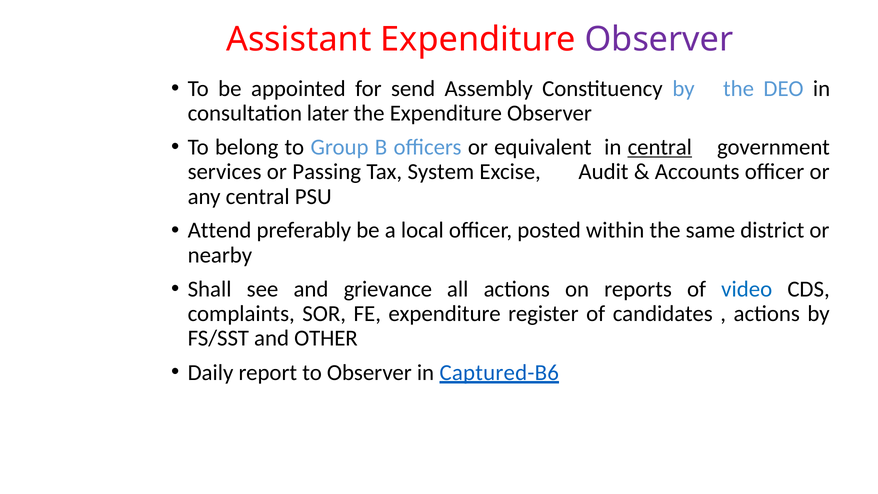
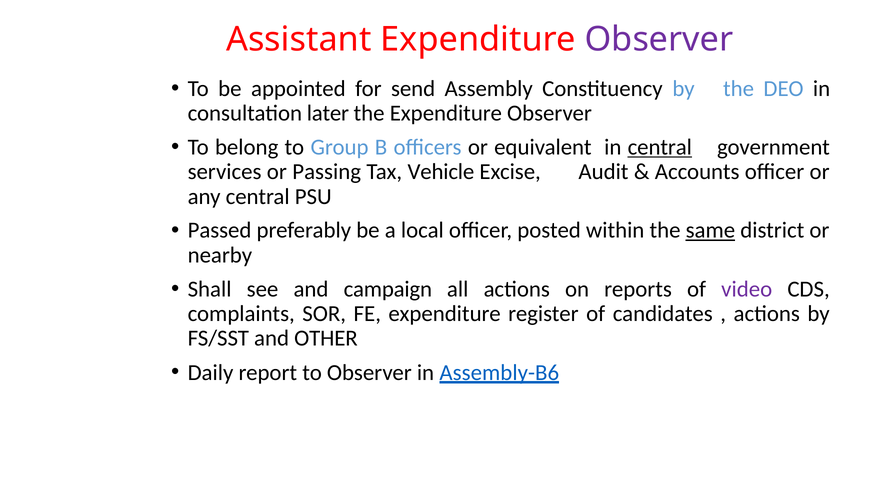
System: System -> Vehicle (441, 172)
Attend: Attend -> Passed (220, 230)
same underline: none -> present (710, 230)
grievance: grievance -> campaign (388, 289)
video colour: blue -> purple (747, 289)
Captured-B6: Captured-B6 -> Assembly-B6 (499, 372)
